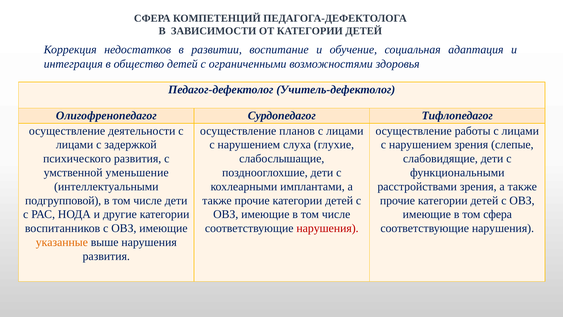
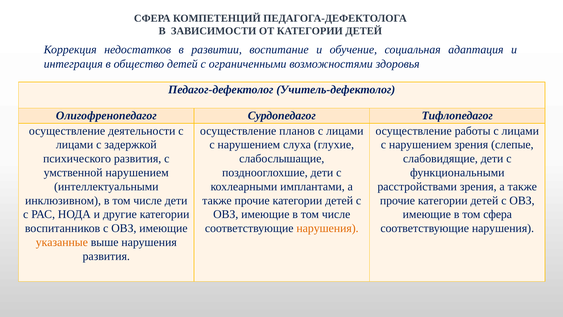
умственной уменьшение: уменьшение -> нарушением (137, 172)
подгрупповой: подгрупповой -> инклюзивном (63, 200)
нарушения colour: red -> orange (328, 228)
